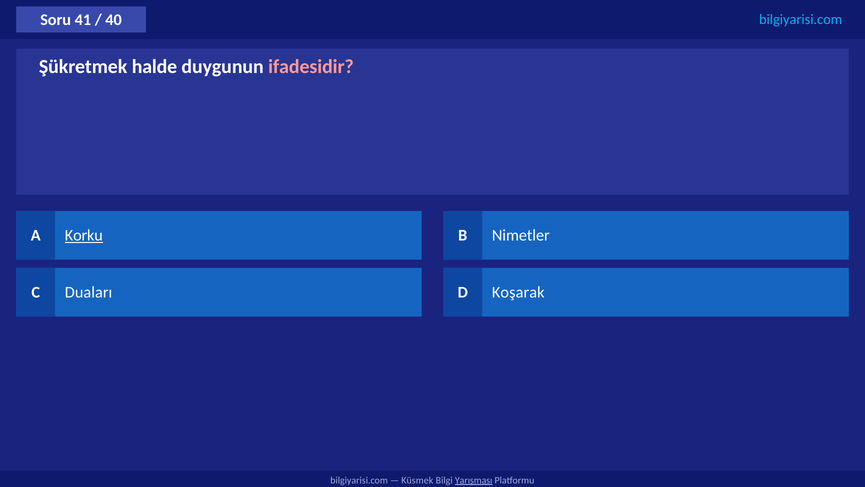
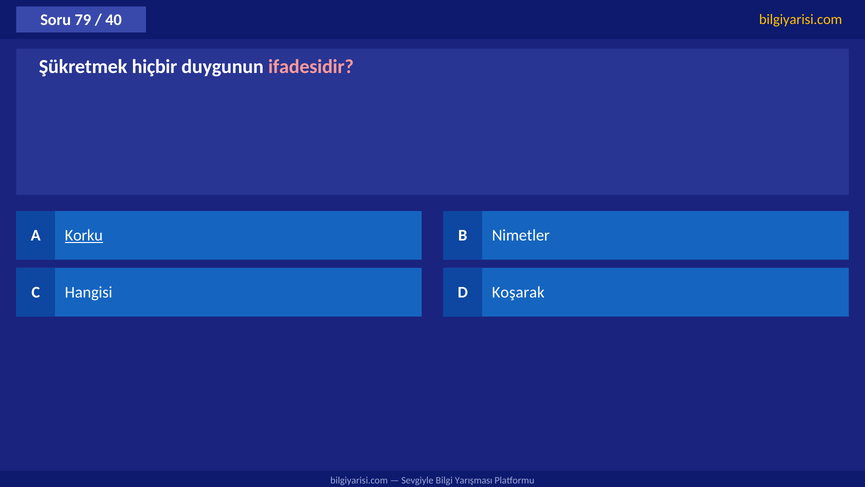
41: 41 -> 79 (83, 20)
bilgiyarisi.com colour: light blue -> yellow (801, 20)
halde: halde -> hiçbir (155, 67)
Duaları: Duaları -> Hangisi (89, 292)
Küsmek: Küsmek -> Sevgiyle (417, 480)
Yarışması underline: present -> none (474, 480)
